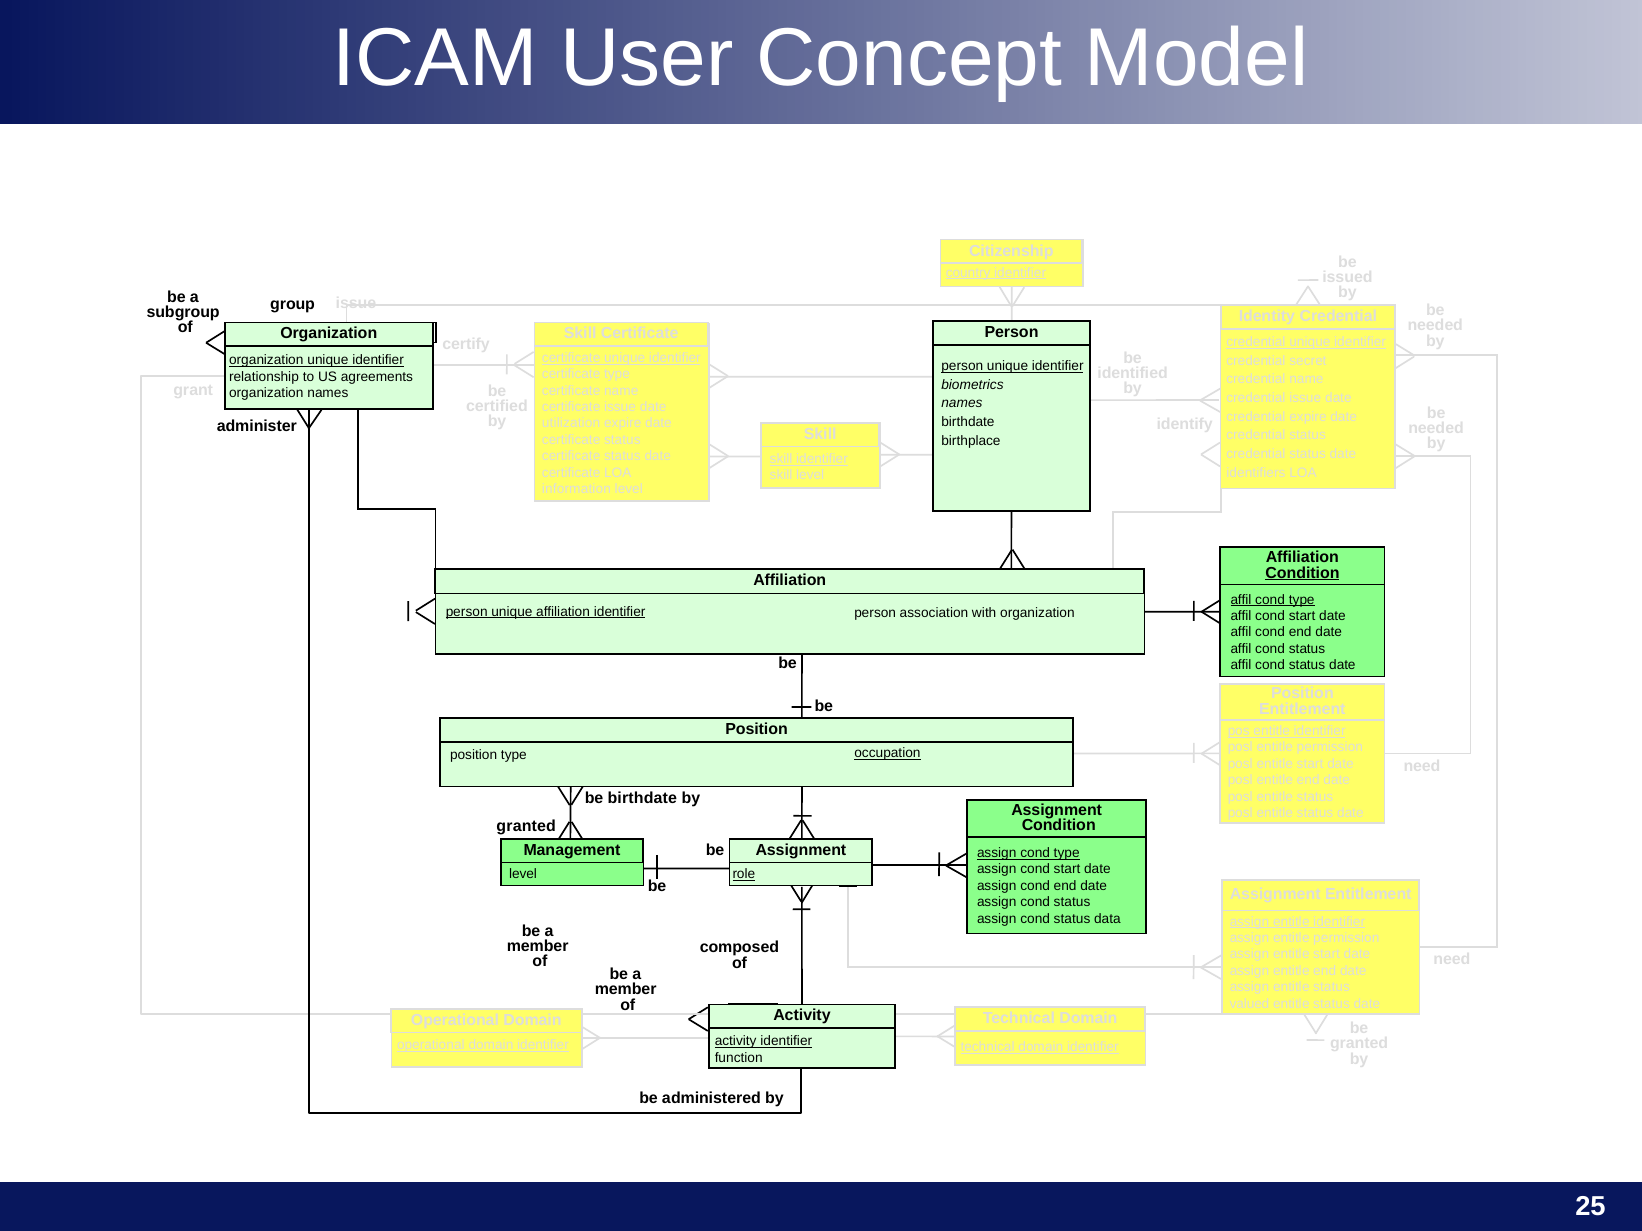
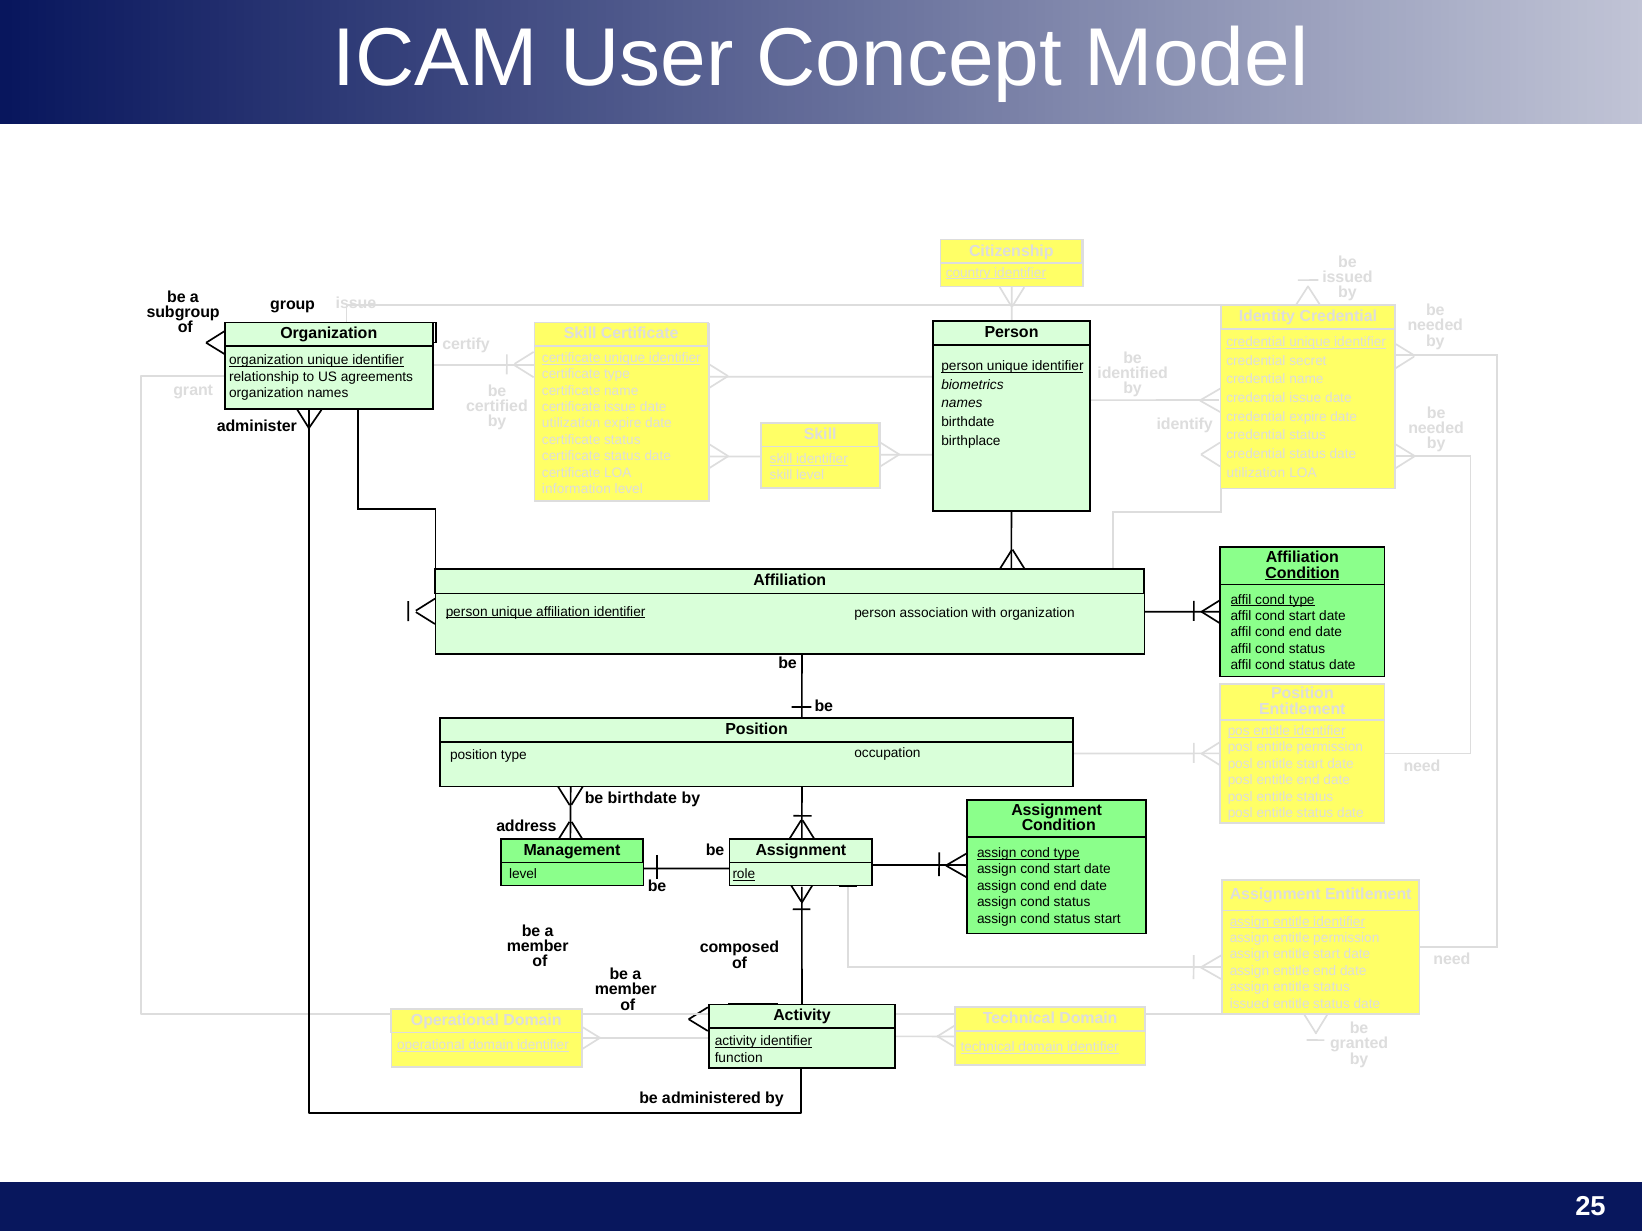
identifiers: identifiers -> utilization (1256, 473)
occupation underline: present -> none (887, 754)
granted: granted -> address (526, 827)
status data: data -> start (1107, 919)
valued: valued -> issued (1249, 1004)
